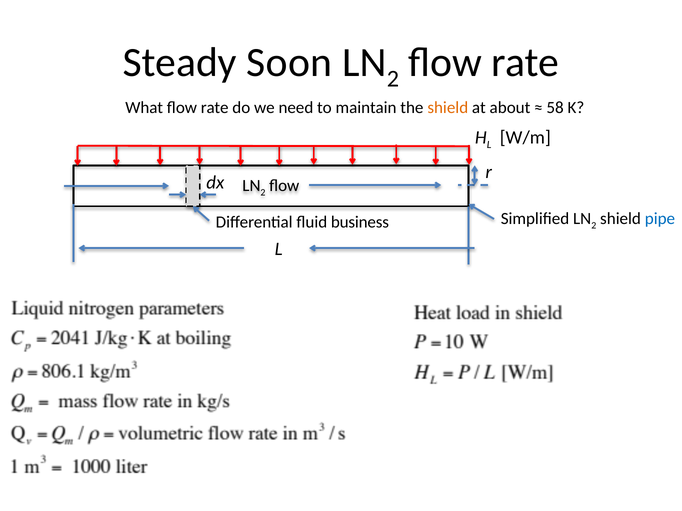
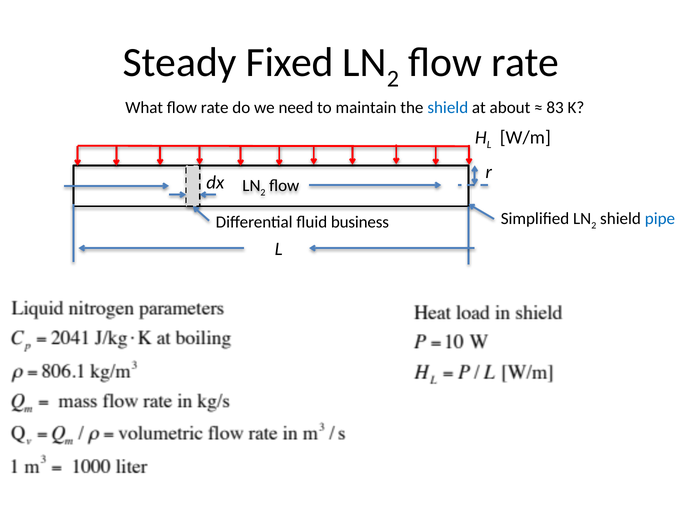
Soon: Soon -> Fixed (290, 63)
shield colour: orange -> blue (448, 108)
58: 58 -> 83 (555, 108)
